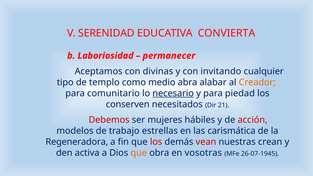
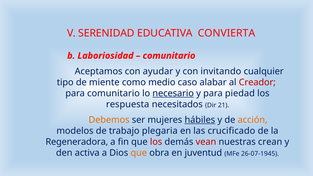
permanecer: permanecer -> comunitario (169, 56)
divinas: divinas -> ayudar (158, 71)
templo: templo -> miente (104, 82)
abra: abra -> caso (187, 82)
Creador colour: orange -> red (257, 82)
conserven: conserven -> respuesta (128, 104)
Debemos colour: red -> orange (109, 120)
hábiles underline: none -> present (200, 120)
acción colour: red -> orange (253, 120)
estrellas: estrellas -> plegaria (160, 131)
carismática: carismática -> crucificado (231, 131)
vosotras: vosotras -> juventud (203, 153)
